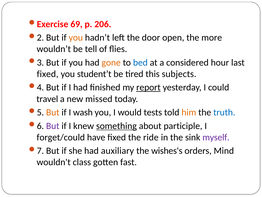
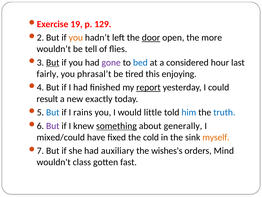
69: 69 -> 19 (76, 24)
206: 206 -> 129 (103, 24)
door underline: none -> present (151, 38)
But underline: none -> present (53, 62)
gone colour: orange -> purple (111, 62)
fixed: fixed -> fairly (48, 74)
student’t: student’t -> phrasal’t (94, 74)
subjects: subjects -> enjoying (179, 74)
travel: travel -> result (47, 99)
missed: missed -> exactly (99, 99)
But colour: orange -> blue (53, 112)
wash: wash -> rains (83, 112)
tests: tests -> little (153, 112)
him colour: orange -> blue (189, 112)
participle: participle -> generally (183, 126)
forget/could: forget/could -> mixed/could (61, 137)
ride: ride -> cold (151, 137)
myself colour: purple -> orange (216, 137)
